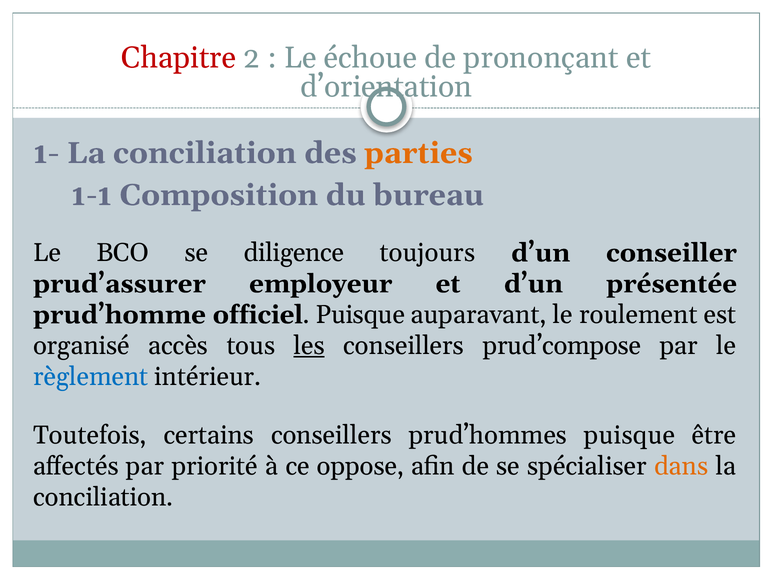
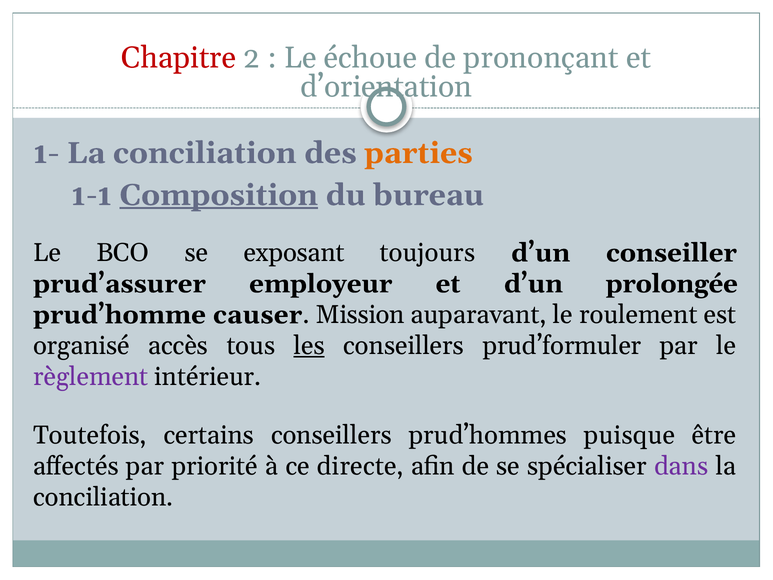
Composition underline: none -> present (219, 195)
diligence: diligence -> exposant (294, 253)
présentée: présentée -> prolongée (672, 284)
officiel: officiel -> causer (258, 315)
Puisque: Puisque -> Mission (360, 315)
prud’compose: prud’compose -> prud’formuler (562, 346)
règlement colour: blue -> purple (91, 377)
oppose: oppose -> directe (360, 466)
dans colour: orange -> purple (681, 466)
